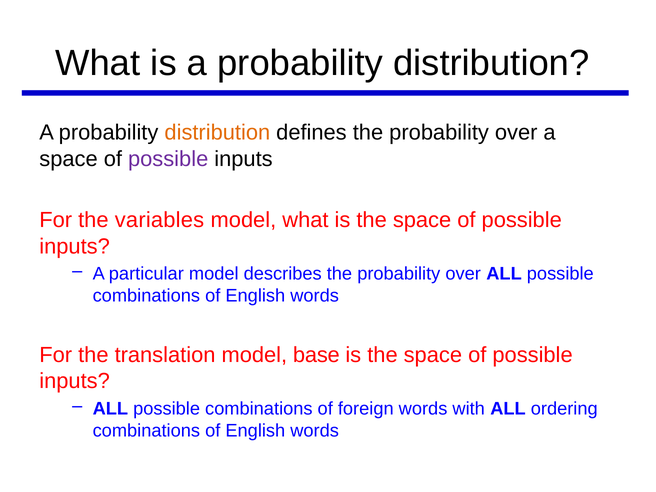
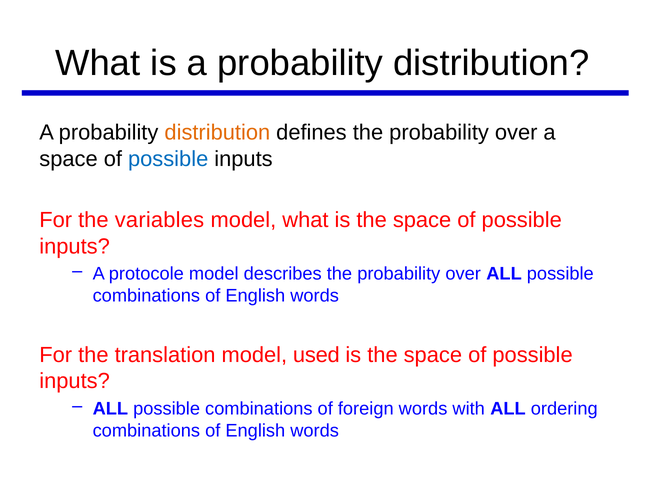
possible colour: purple -> blue (168, 159)
particular: particular -> protocole (146, 274)
base: base -> used (316, 355)
